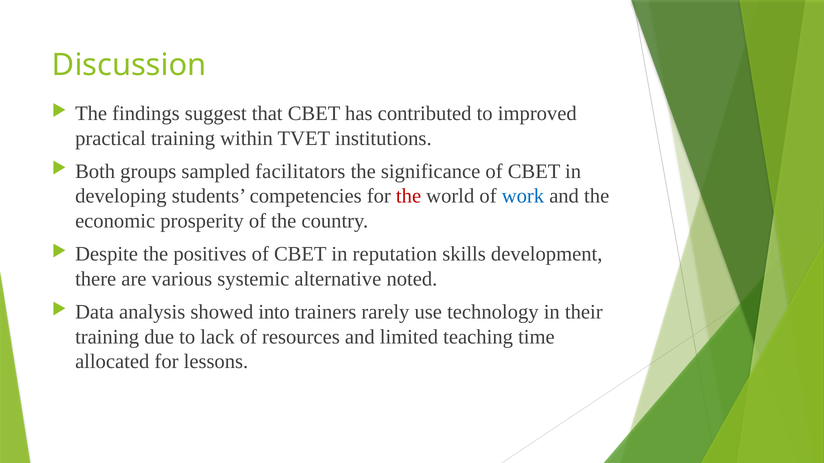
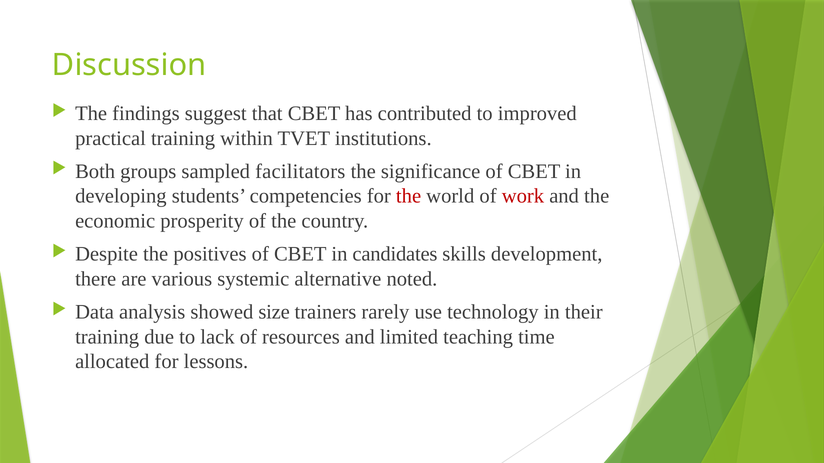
work colour: blue -> red (523, 196)
reputation: reputation -> candidates (395, 254)
into: into -> size (274, 312)
